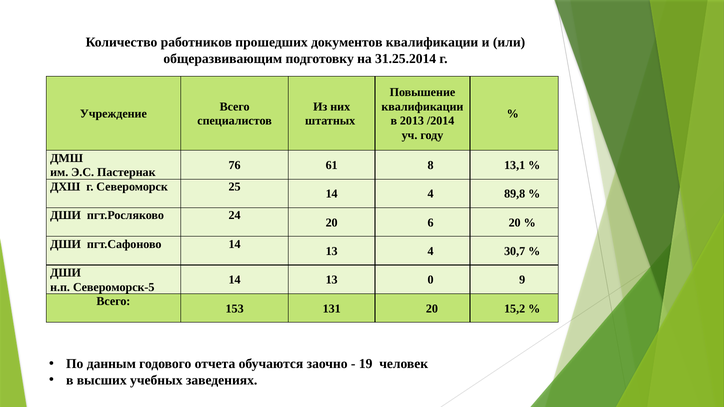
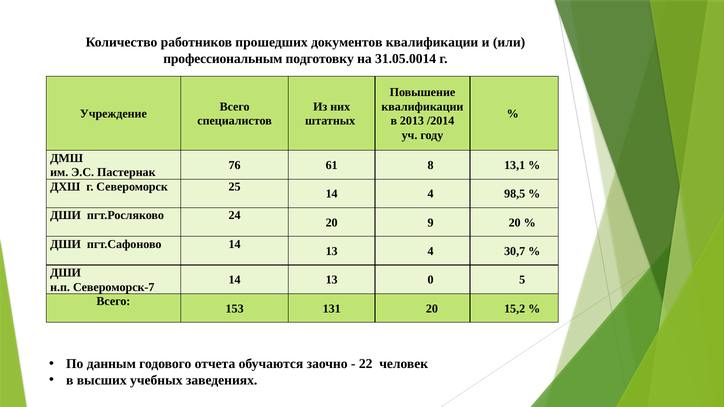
общеразвивающим: общеразвивающим -> профессиональным (223, 59)
31.25.2014: 31.25.2014 -> 31.05.0014 (406, 59)
89,8: 89,8 -> 98,5 (515, 194)
6: 6 -> 9 (431, 223)
9: 9 -> 5 (522, 280)
Североморск-5: Североморск-5 -> Североморск-7 (114, 287)
19: 19 -> 22 (366, 364)
